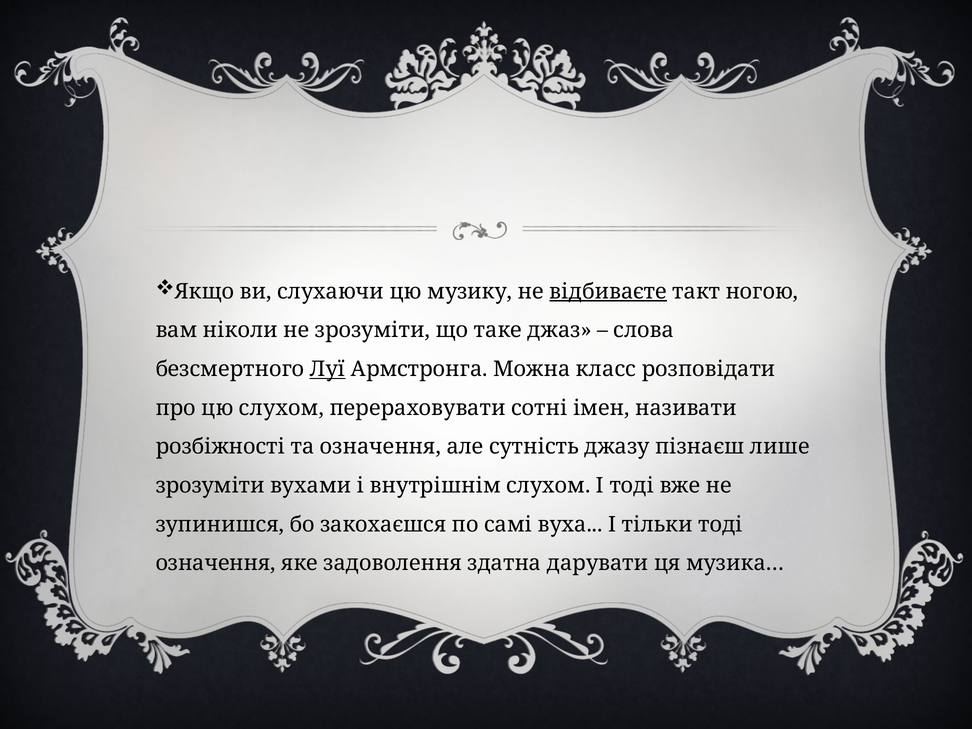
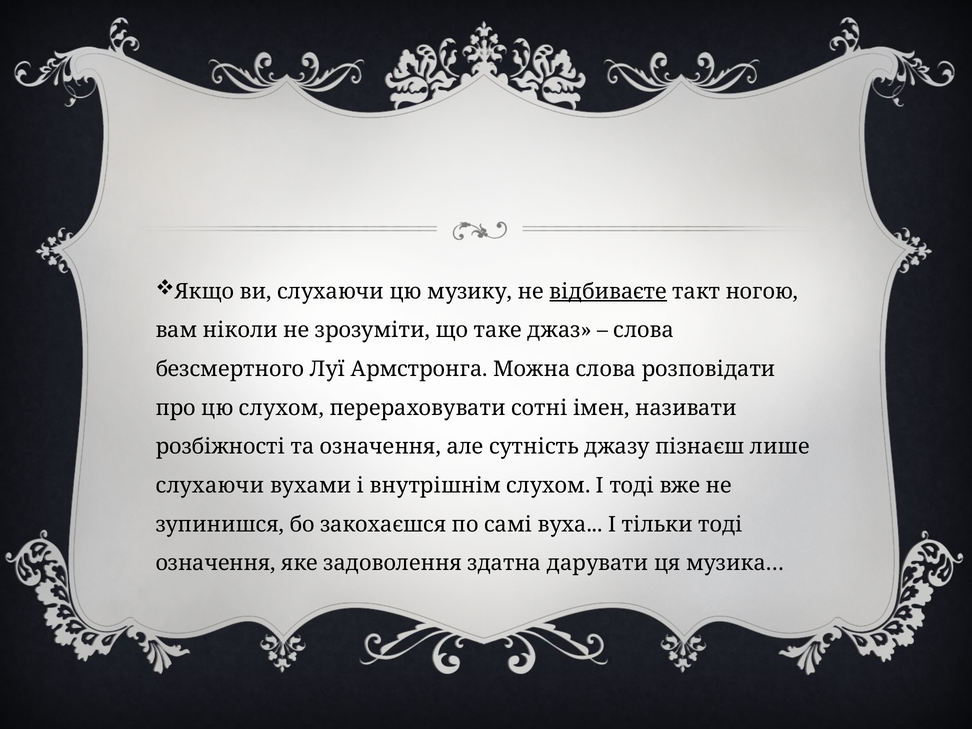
Луї underline: present -> none (328, 369)
Можна класс: класс -> слова (606, 369)
зрозуміти: зрозуміти -> слухаючи (210, 486)
